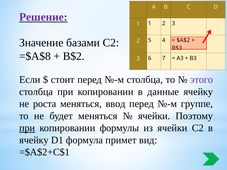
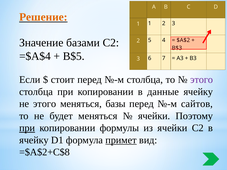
Решение colour: purple -> orange (43, 17)
=$A$8: =$A$8 -> =$A$4 (35, 56)
B$2: B$2 -> B$5 (74, 56)
не роста: роста -> этого (45, 104)
ввод: ввод -> базы (116, 104)
группе: группе -> сайтов (197, 104)
примет underline: none -> present (121, 140)
=$A$2+C$1: =$A$2+C$1 -> =$A$2+C$8 (45, 152)
